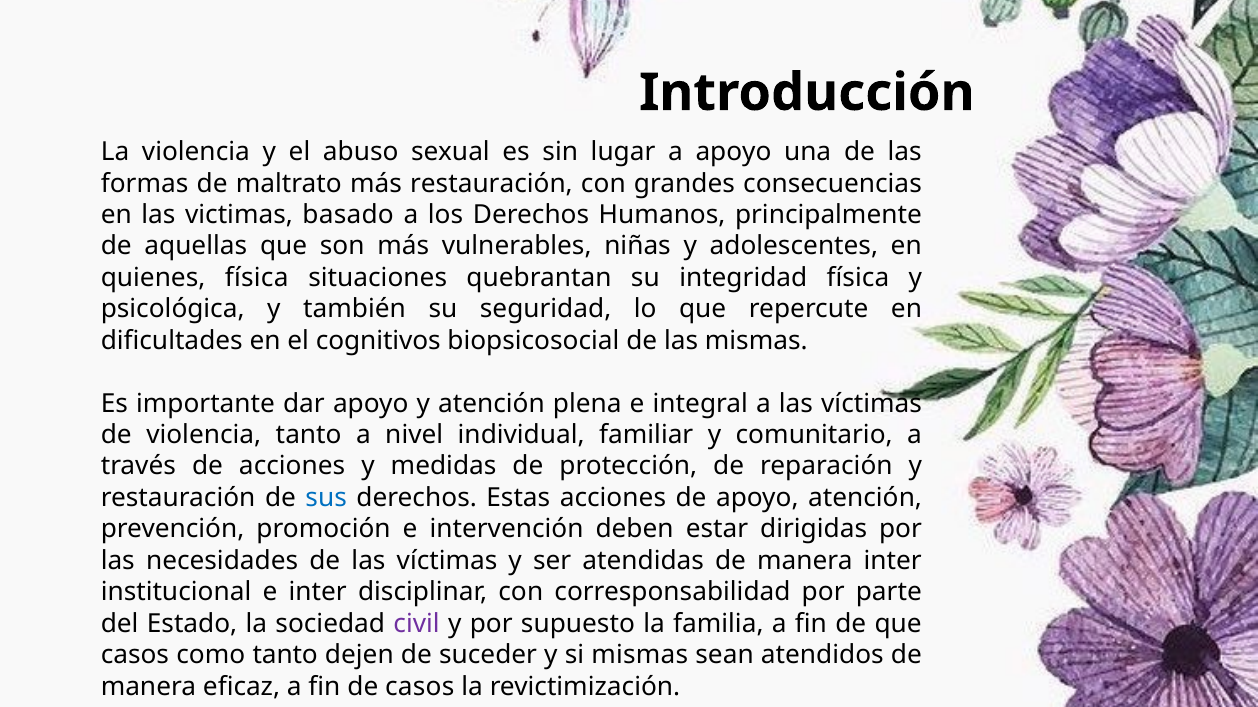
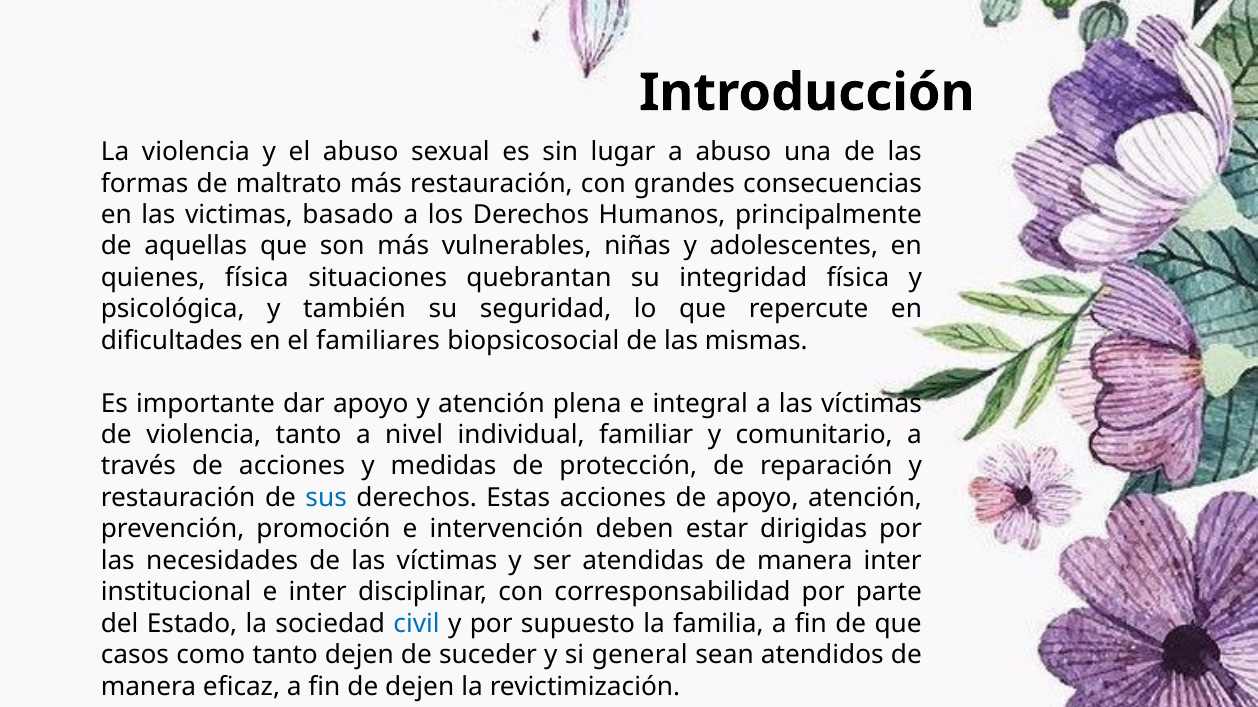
a apoyo: apoyo -> abuso (733, 152)
cognitivos: cognitivos -> familiares (378, 341)
civil colour: purple -> blue (417, 624)
si mismas: mismas -> general (640, 656)
de casos: casos -> dejen (420, 687)
